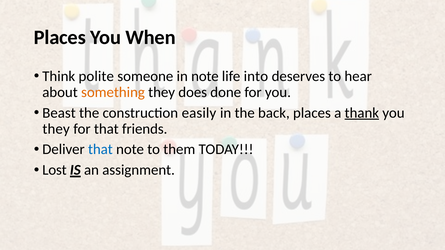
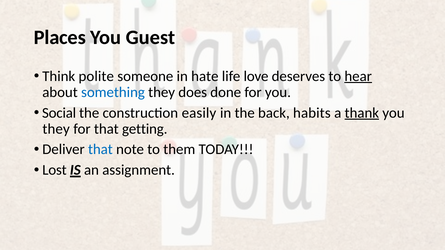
When: When -> Guest (151, 37)
in note: note -> hate (205, 76)
into: into -> love (256, 76)
hear underline: none -> present (358, 76)
something colour: orange -> blue (113, 92)
Beast: Beast -> Social (59, 113)
back places: places -> habits (312, 113)
friends: friends -> getting (145, 129)
